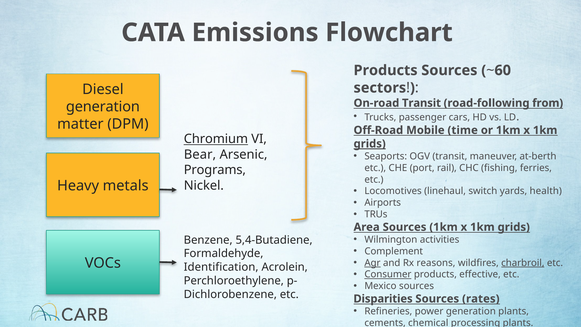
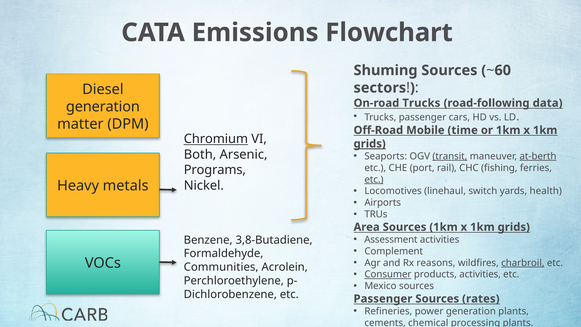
Products: Products -> Shuming (386, 70)
On-road Transit: Transit -> Trucks (421, 103)
from: from -> data (548, 103)
Bear: Bear -> Both (200, 154)
transit underline: none -> present (450, 156)
at-berth underline: none -> present (538, 156)
etc underline: none -> present (374, 179)
Wilmington: Wilmington -> Assessment (391, 239)
5,4-Butadiene: 5,4-Butadiene -> 3,8-Butadiene (274, 240)
Agr underline: present -> none (372, 263)
Identification: Identification -> Communities (221, 267)
products effective: effective -> activities (480, 274)
Disparities: Disparities -> Passenger (383, 299)
